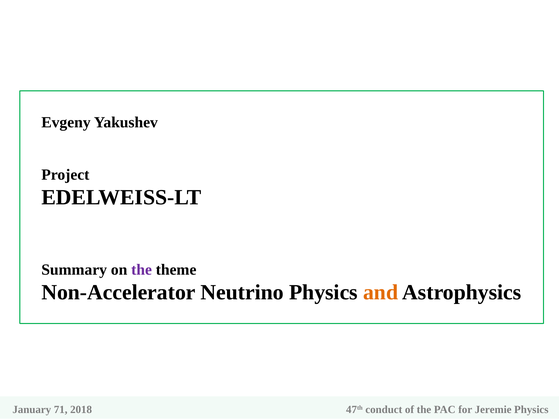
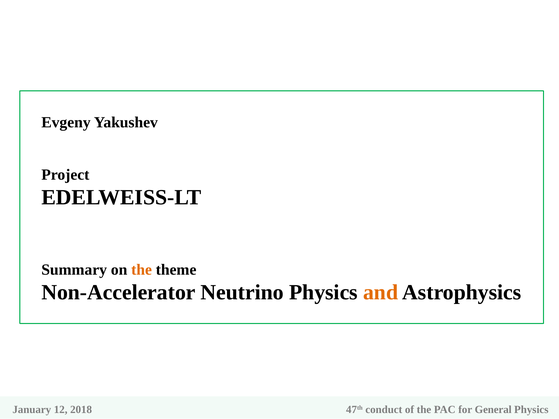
the colour: purple -> orange (142, 270)
71: 71 -> 12 (61, 410)
Jeremie: Jeremie -> General (493, 410)
